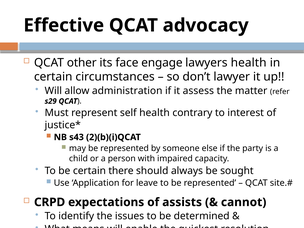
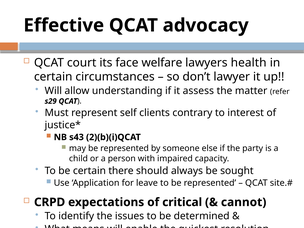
other: other -> court (82, 63)
engage: engage -> welfare (162, 63)
administration: administration -> understanding (127, 91)
self health: health -> clients (155, 113)
assists: assists -> critical (182, 202)
